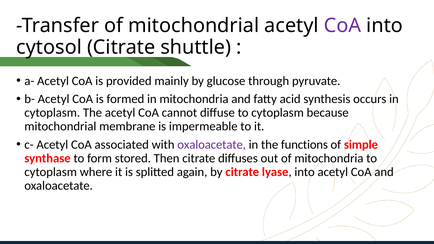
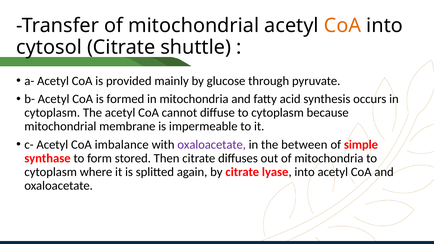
CoA colour: purple -> orange (342, 26)
associated: associated -> imbalance (122, 145)
functions: functions -> between (304, 145)
